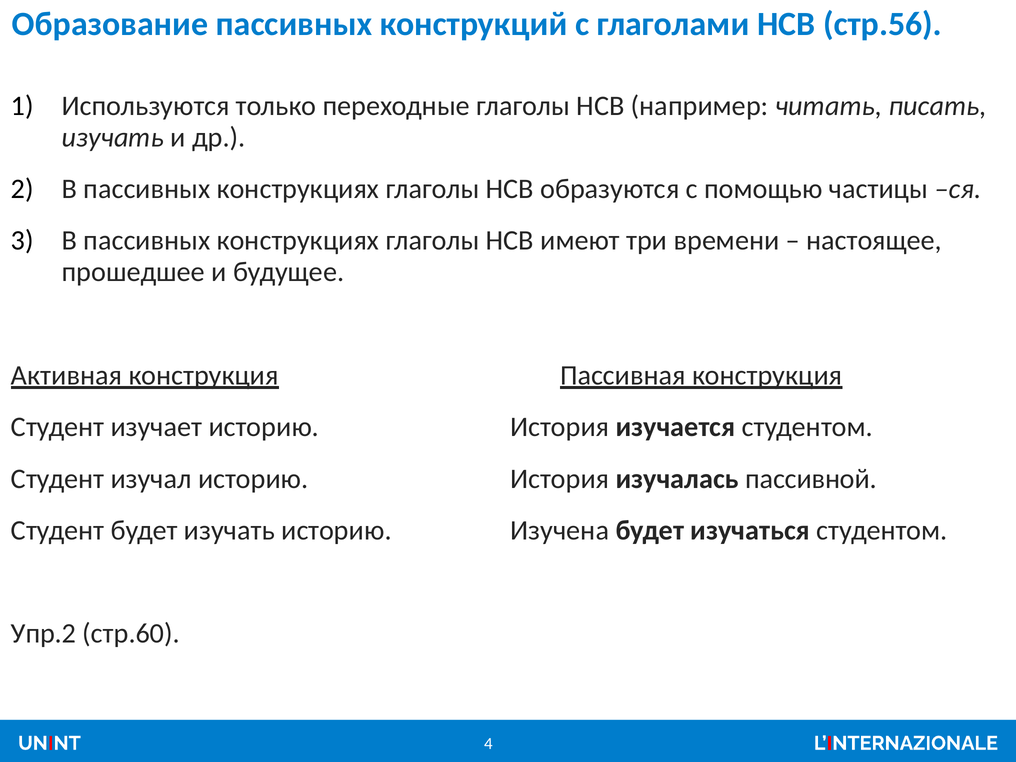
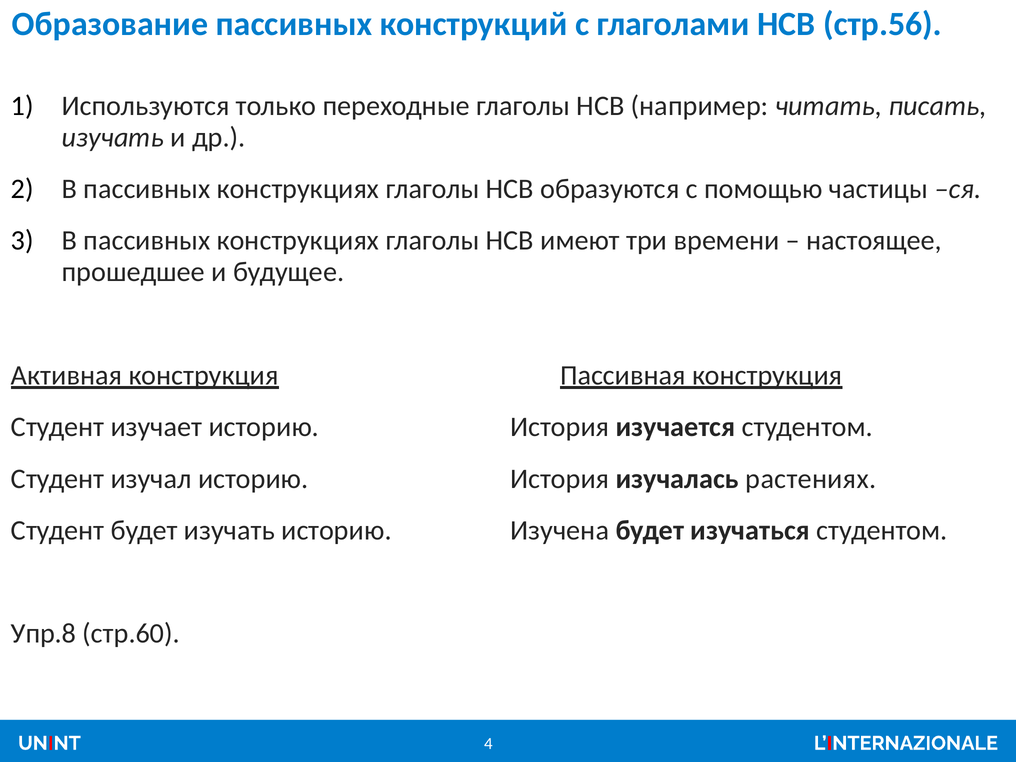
пассивной: пассивной -> растениях (811, 479)
Упр.2: Упр.2 -> Упр.8 (44, 634)
